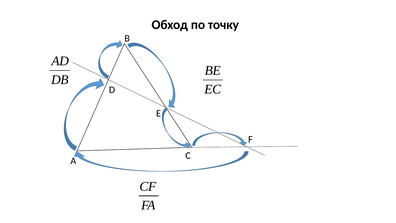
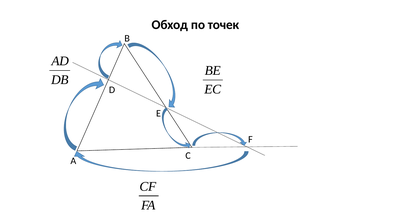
точку: точку -> точек (223, 25)
